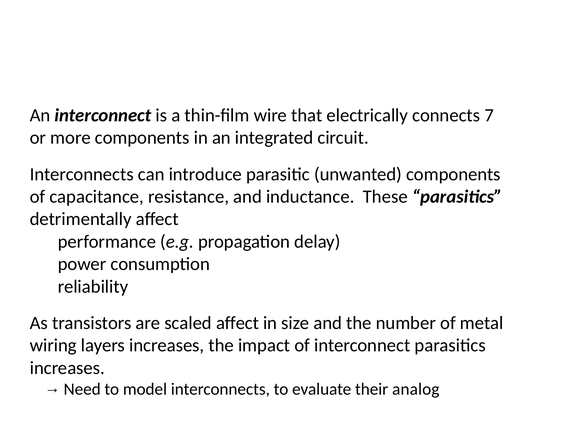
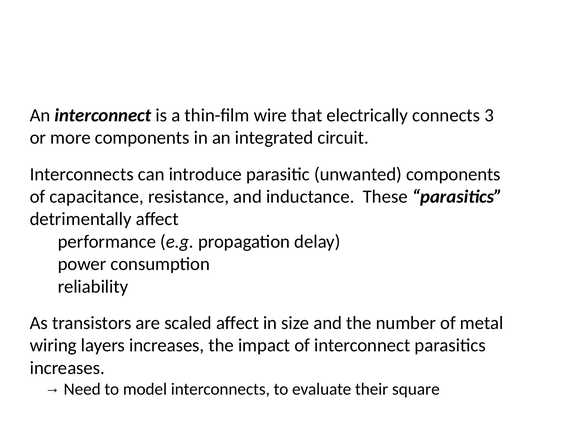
7: 7 -> 3 (489, 115)
analog: analog -> square (416, 389)
